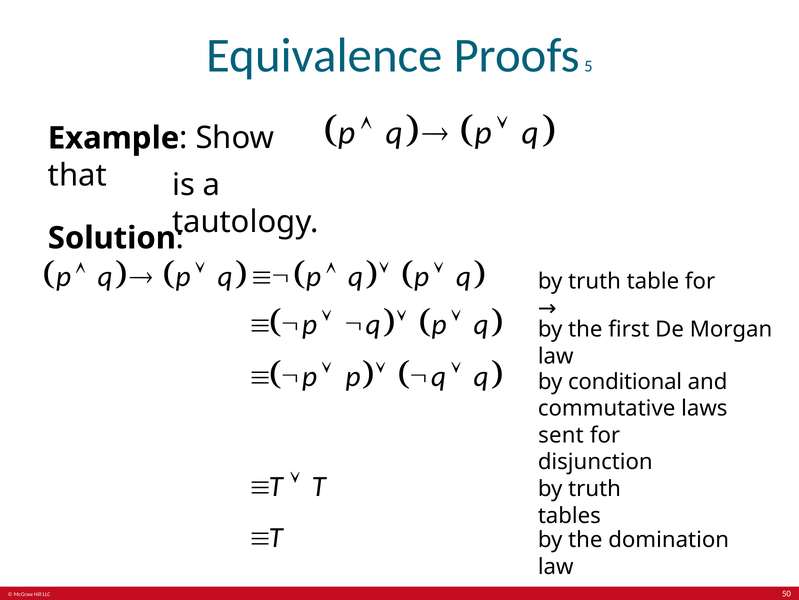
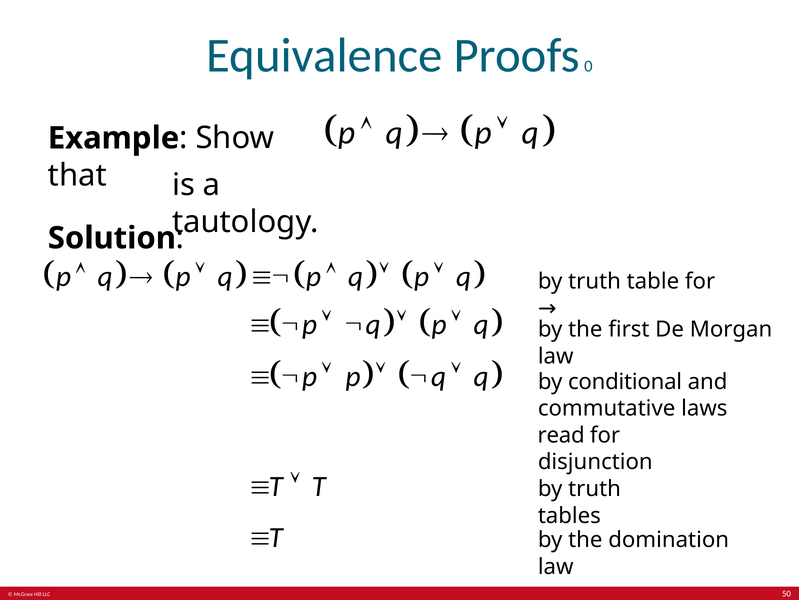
5: 5 -> 0 (588, 66)
sent: sent -> read (561, 435)
